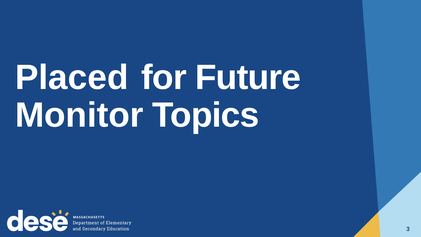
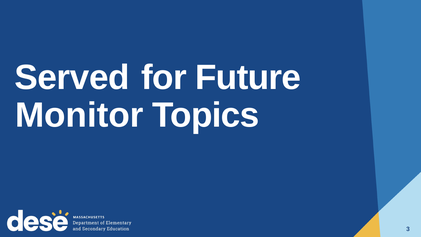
Placed: Placed -> Served (72, 77)
